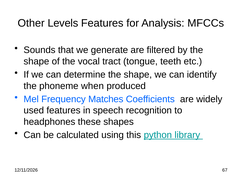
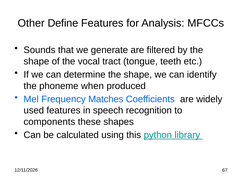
Levels: Levels -> Define (63, 23)
headphones: headphones -> components (49, 121)
